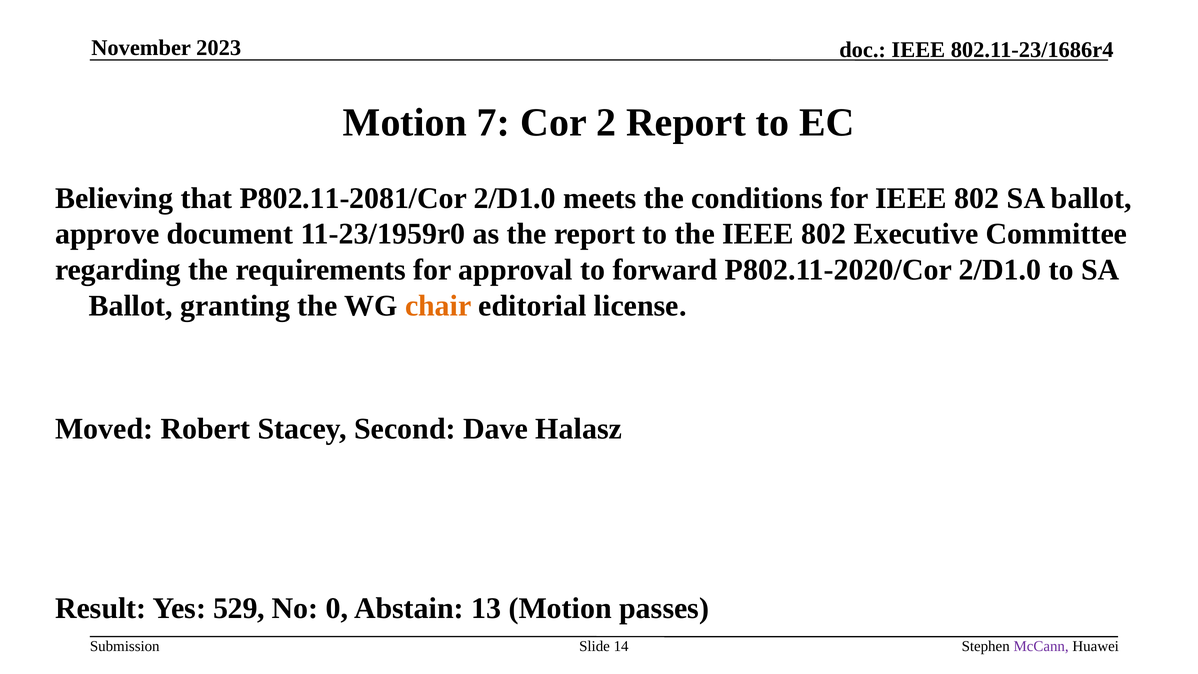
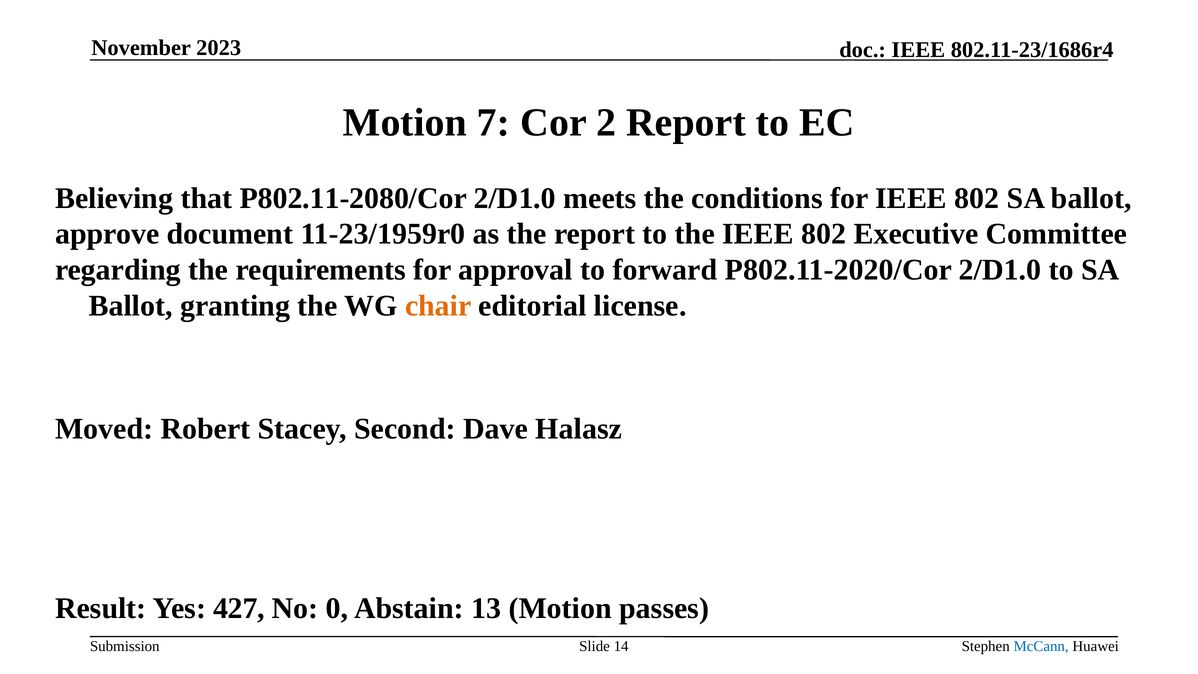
P802.11-2081/Cor: P802.11-2081/Cor -> P802.11-2080/Cor (353, 198)
529: 529 -> 427 (239, 608)
McCann colour: purple -> blue (1041, 646)
